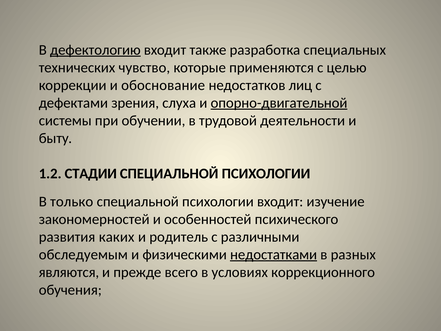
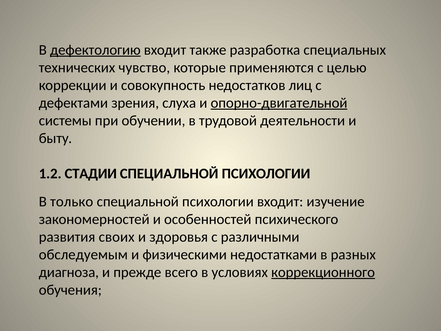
обоснование: обоснование -> совокупность (163, 85)
каких: каких -> своих (117, 237)
родитель: родитель -> здоровья (179, 237)
недостатками underline: present -> none (274, 254)
являются: являются -> диагноза (69, 272)
коррекционного underline: none -> present (323, 272)
